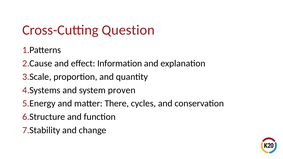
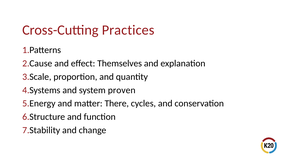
Question: Question -> Practices (128, 30)
Information: Information -> Themselves (120, 64)
